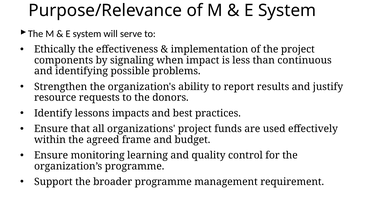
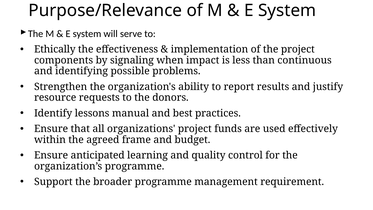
impacts: impacts -> manual (131, 113)
monitoring: monitoring -> anticipated (98, 155)
